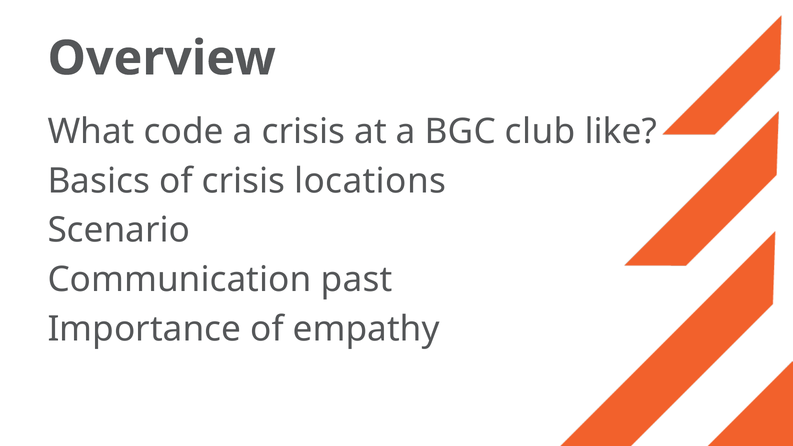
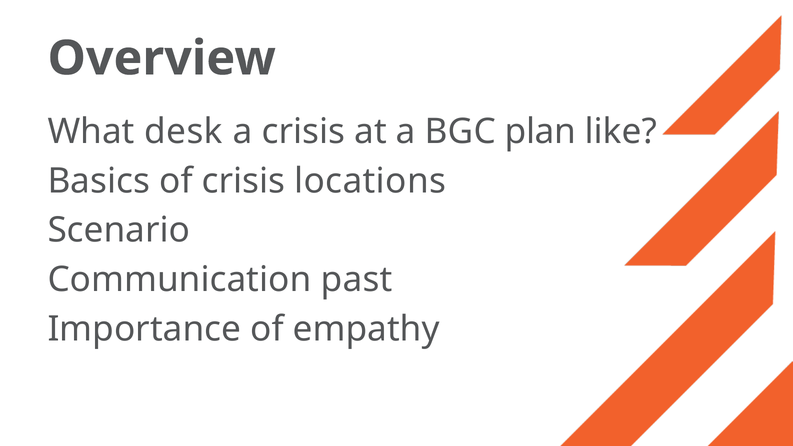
code: code -> desk (184, 132)
club: club -> plan (540, 132)
